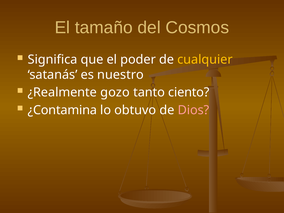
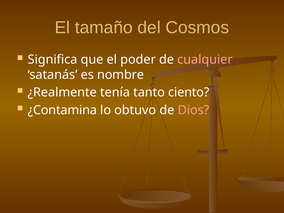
cualquier colour: yellow -> pink (205, 60)
nuestro: nuestro -> nombre (121, 75)
gozo: gozo -> tenía (115, 92)
